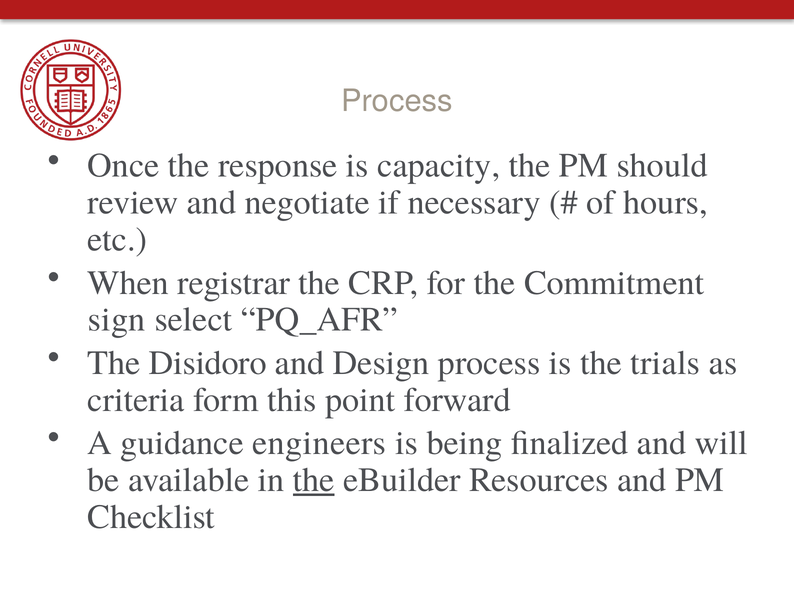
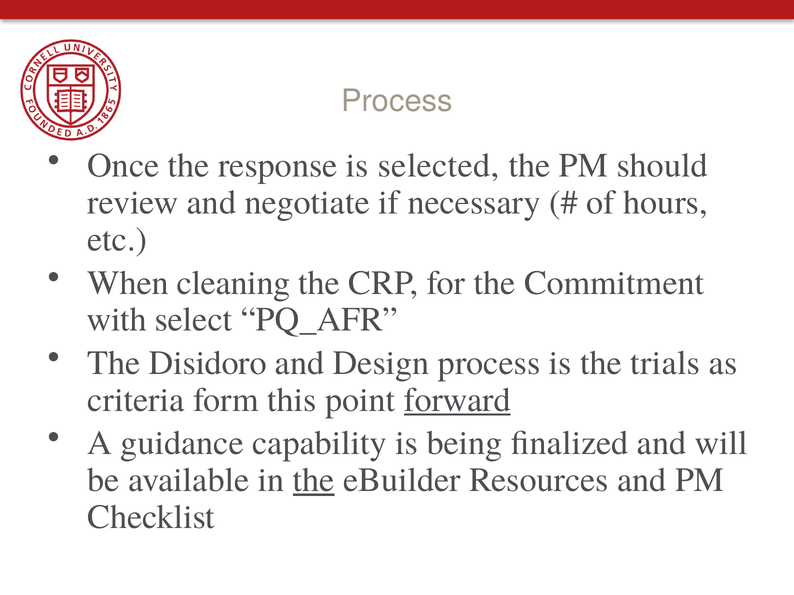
capacity: capacity -> selected (439, 166)
registrar: registrar -> cleaning (234, 283)
sign: sign -> with (117, 320)
forward underline: none -> present (457, 400)
engineers: engineers -> capability (320, 444)
